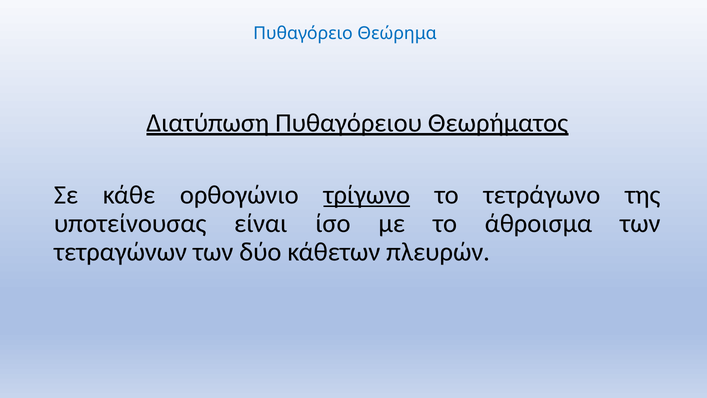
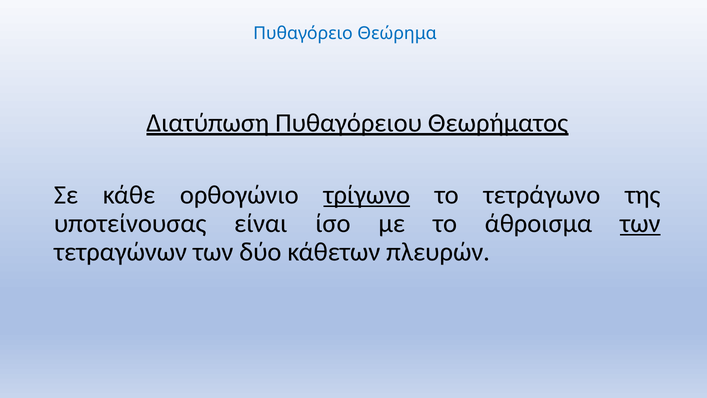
των underline: none -> present (640, 223)
